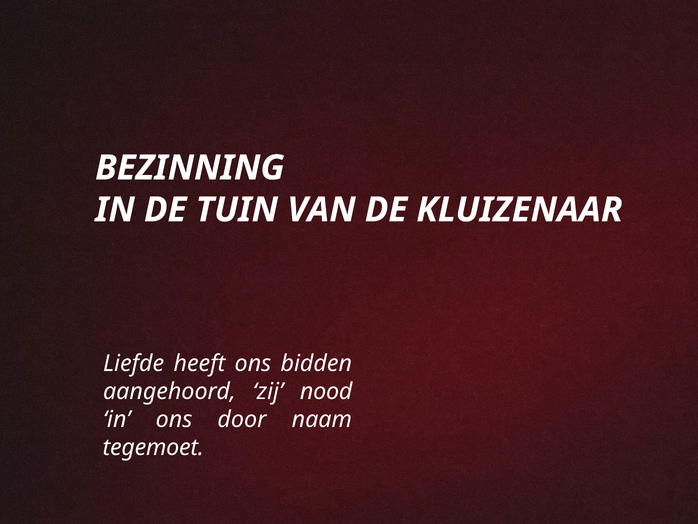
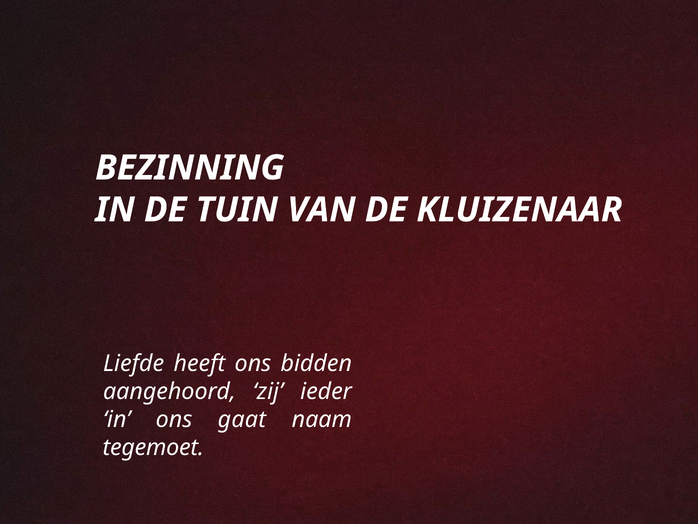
nood: nood -> ieder (326, 391)
door: door -> gaat (242, 419)
